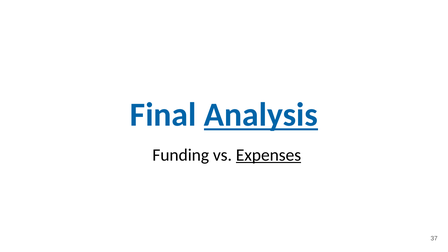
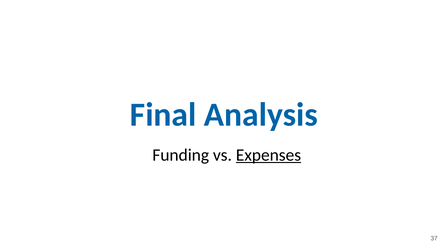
Analysis underline: present -> none (261, 115)
